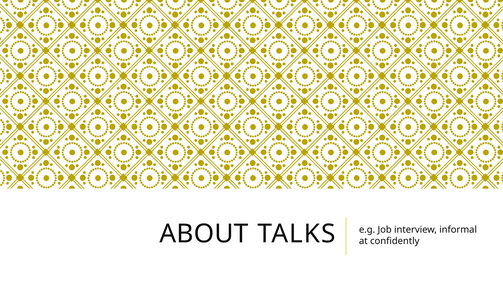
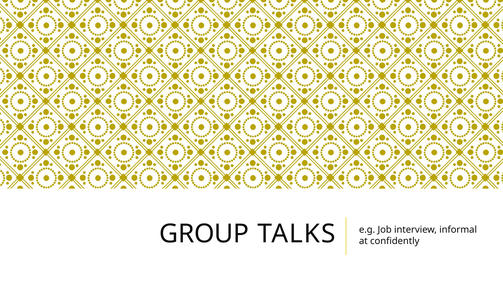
ABOUT: ABOUT -> GROUP (204, 234)
